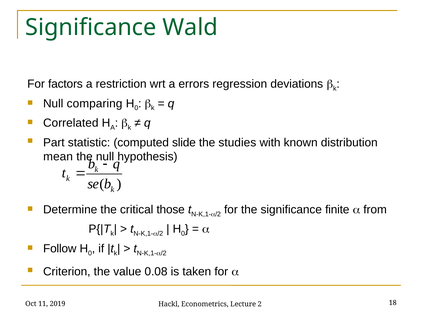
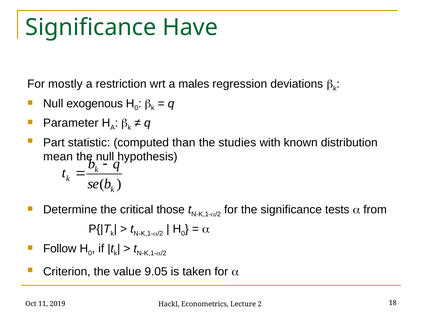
Wald: Wald -> Have (190, 27)
factors: factors -> mostly (65, 84)
errors: errors -> males (194, 84)
comparing: comparing -> exogenous (95, 103)
Correlated: Correlated -> Parameter (71, 123)
slide: slide -> than (184, 142)
finite: finite -> tests (337, 209)
0.08: 0.08 -> 9.05 (156, 271)
